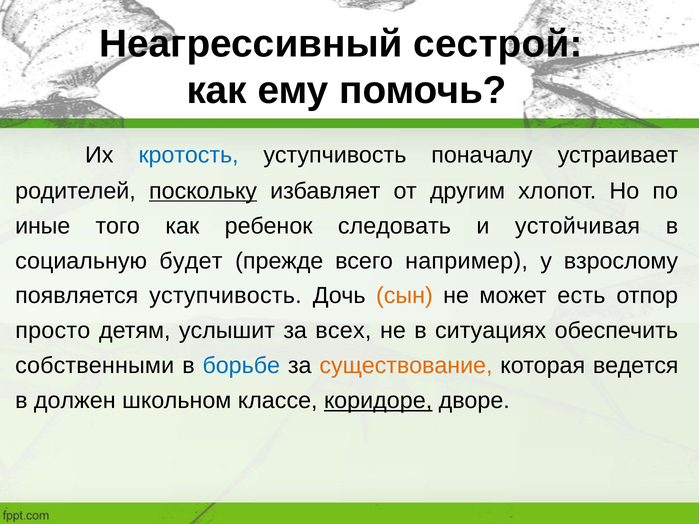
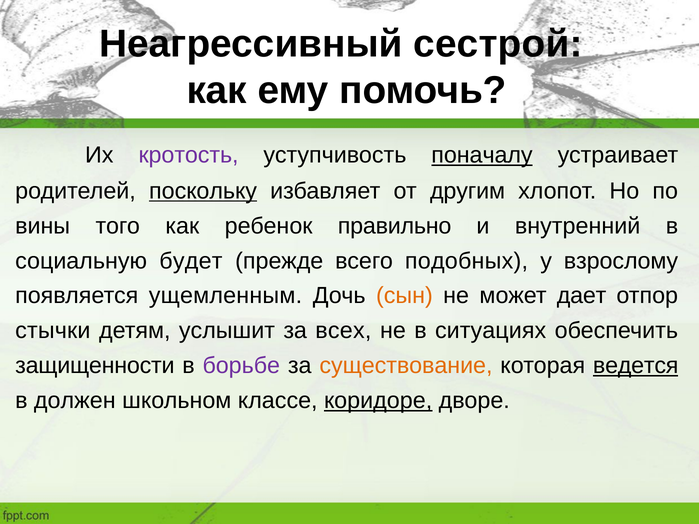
кротость colour: blue -> purple (189, 155)
поначалу underline: none -> present (482, 155)
иные: иные -> вины (43, 226)
следовать: следовать -> правильно (395, 226)
устойчивая: устойчивая -> внутренний (578, 226)
например: например -> подобных (467, 261)
появляется уступчивость: уступчивость -> ущемленным (225, 296)
есть: есть -> дает (582, 296)
просто: просто -> стычки (53, 331)
собственными: собственными -> защищенности (95, 366)
борьбе colour: blue -> purple (241, 366)
ведется underline: none -> present (636, 366)
